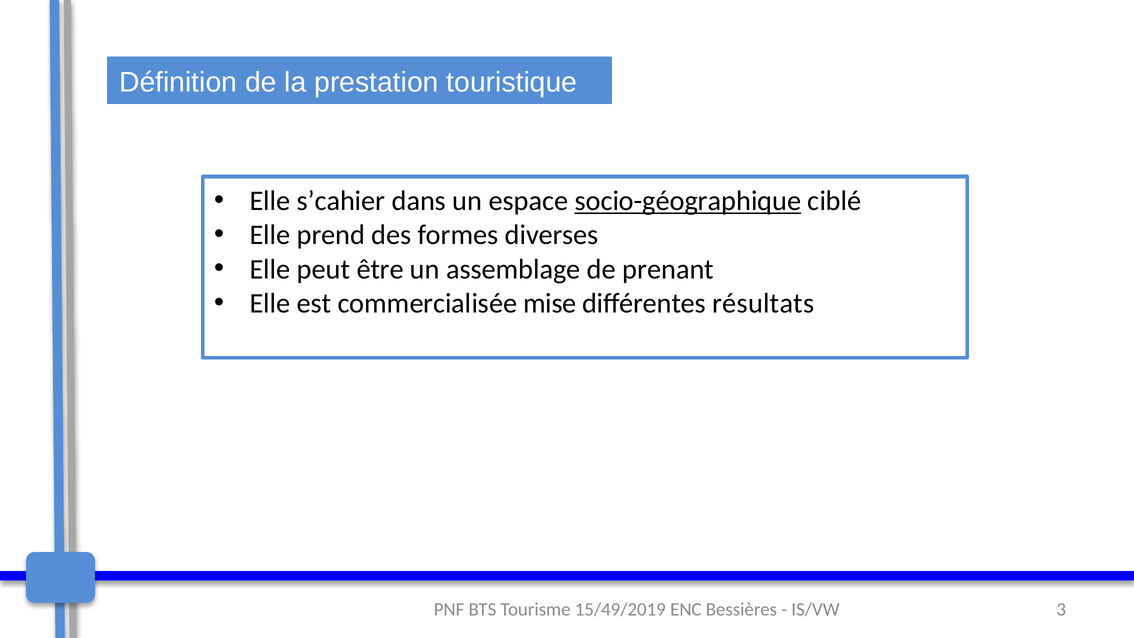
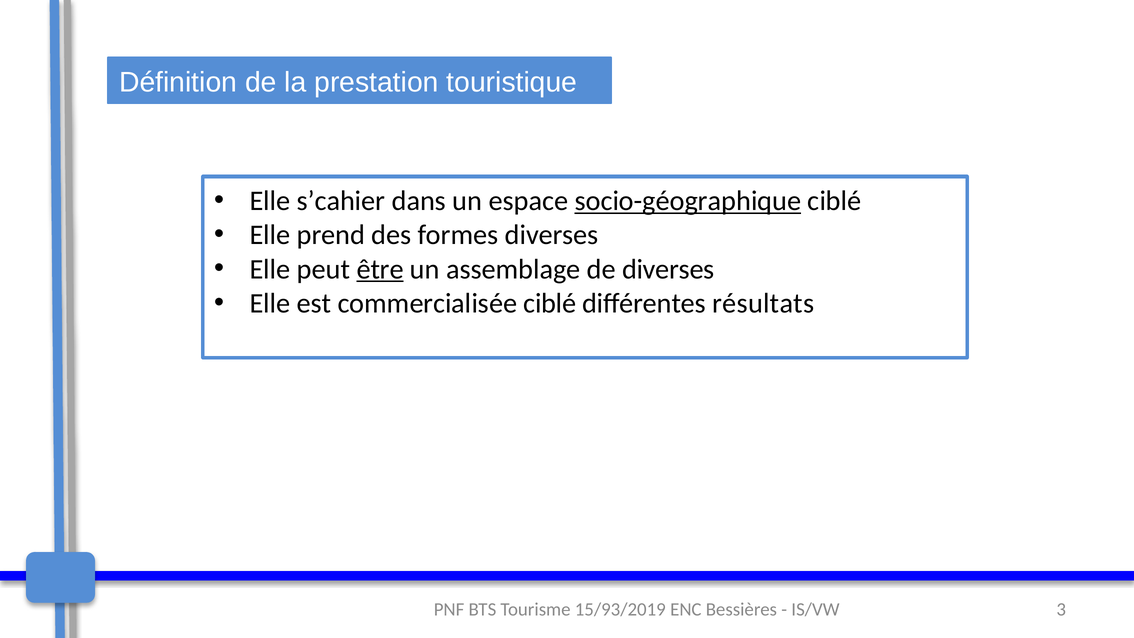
être underline: none -> present (380, 269)
de prenant: prenant -> diverses (668, 269)
commercialisée mise: mise -> ciblé (550, 303)
15/49/2019: 15/49/2019 -> 15/93/2019 (620, 609)
